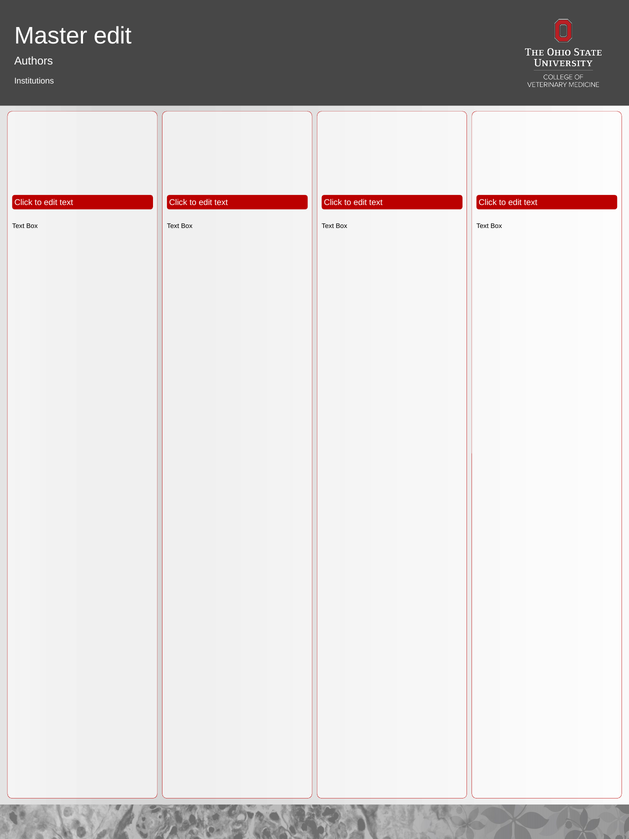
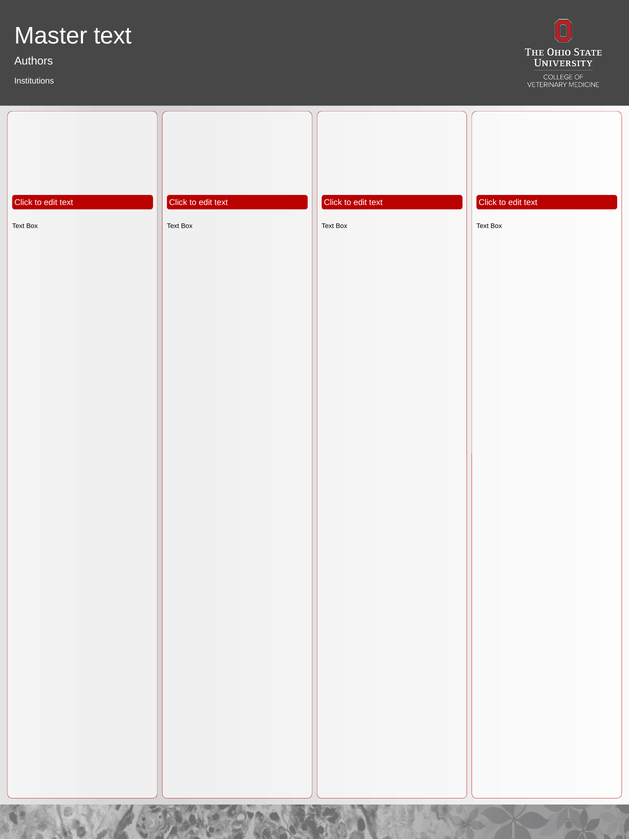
Master edit: edit -> text (113, 36)
